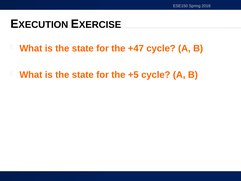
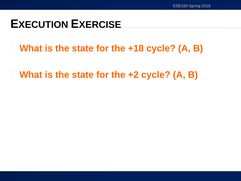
+47: +47 -> +18 (136, 48)
+5: +5 -> +2 (133, 75)
